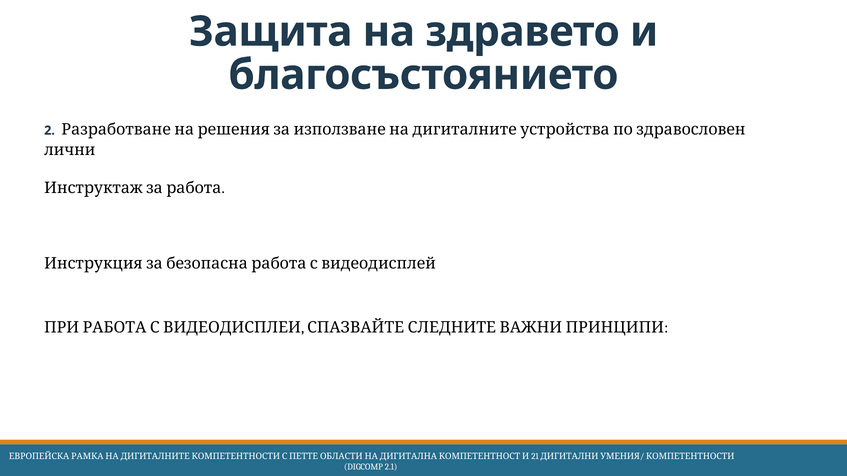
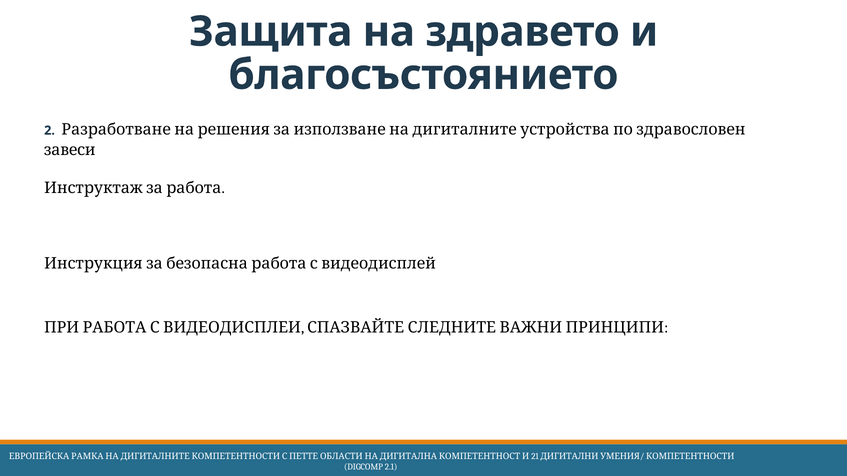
лични: лични -> завеси (70, 150)
